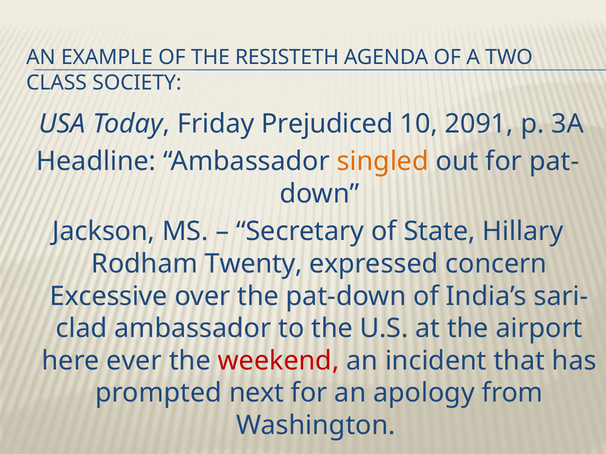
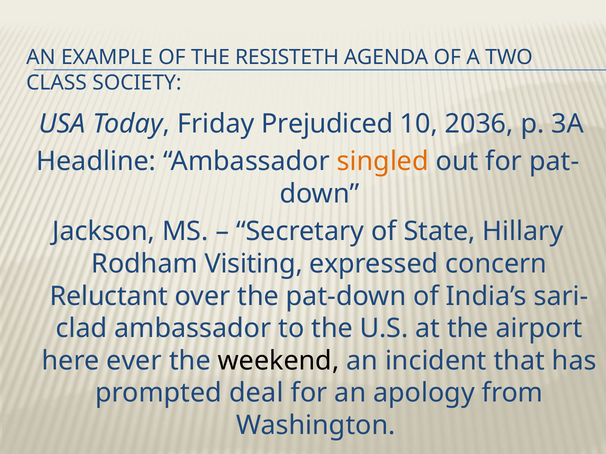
2091: 2091 -> 2036 (479, 124)
Twenty: Twenty -> Visiting (254, 264)
Excessive: Excessive -> Reluctant (109, 296)
weekend colour: red -> black (278, 361)
next: next -> deal (256, 393)
